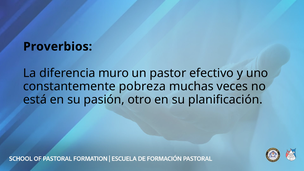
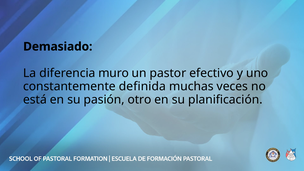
Proverbios: Proverbios -> Demasiado (58, 47)
pobreza: pobreza -> definida (142, 86)
